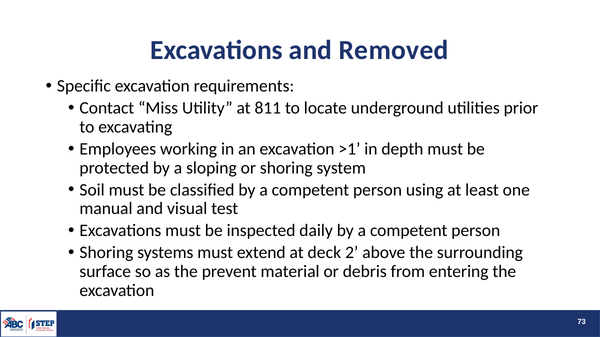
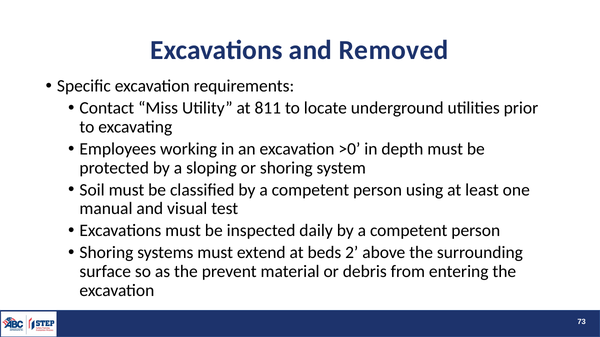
>1: >1 -> >0 (349, 149)
deck: deck -> beds (324, 253)
